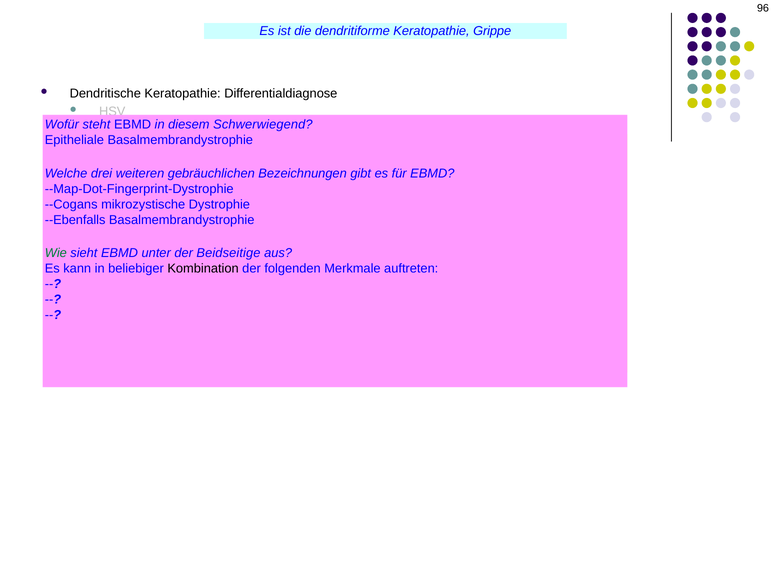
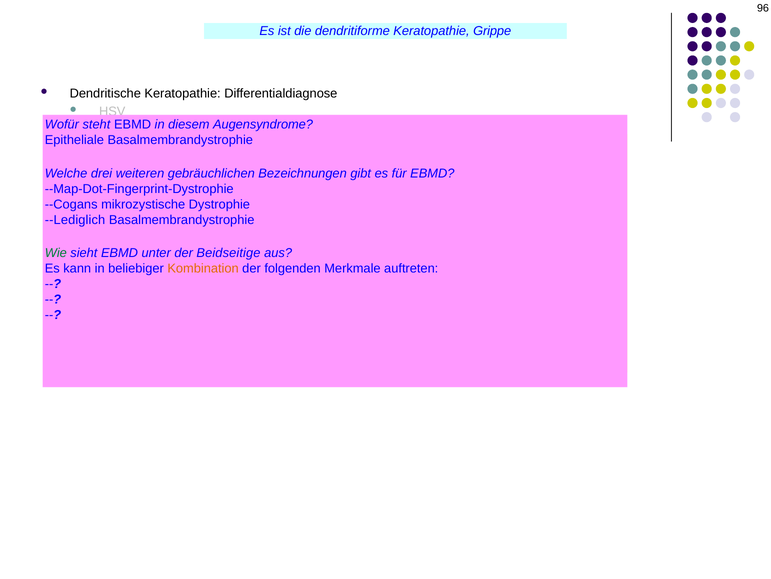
Schwerwiegend: Schwerwiegend -> Augensyndrome (263, 124)
--Ebenfalls: --Ebenfalls -> --Lediglich (75, 219)
Kombination colour: black -> orange (203, 268)
